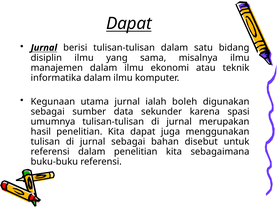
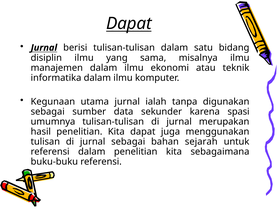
boleh: boleh -> tanpa (185, 102)
disebut: disebut -> sejarah (201, 142)
